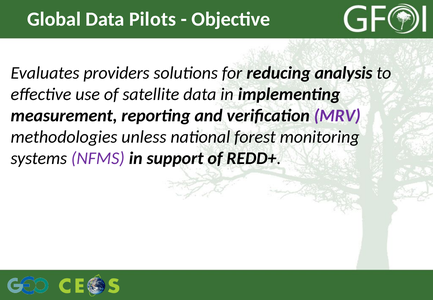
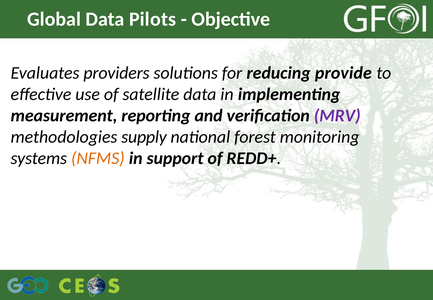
analysis: analysis -> provide (343, 73)
unless: unless -> supply (144, 137)
NFMS colour: purple -> orange (98, 158)
